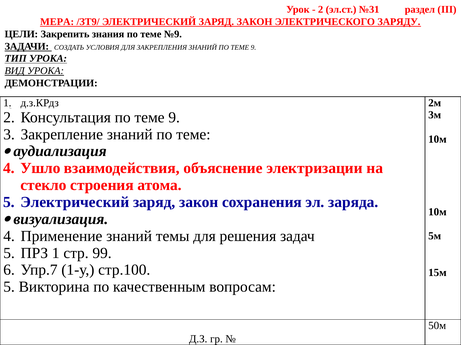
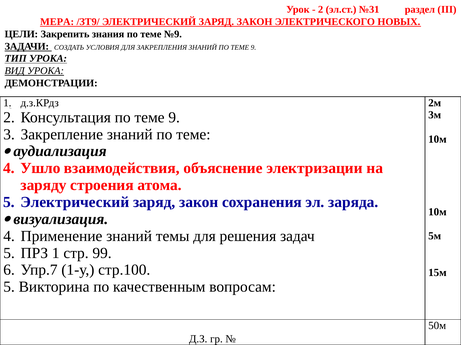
ЗАРЯДУ: ЗАРЯДУ -> НОВЫХ (399, 22)
стекло: стекло -> заряду (44, 186)
